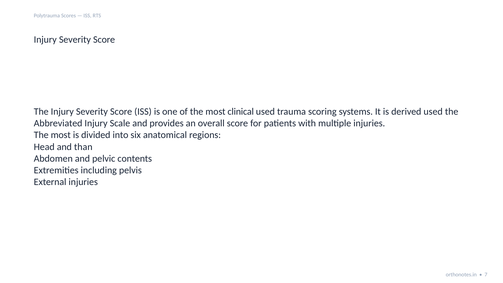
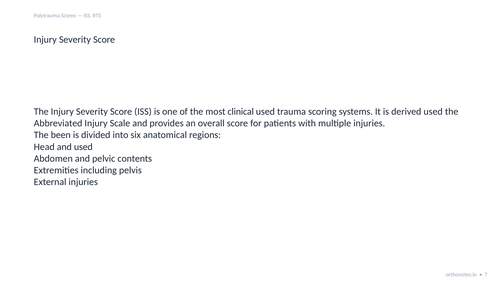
most: most -> been (61, 135)
and than: than -> used (83, 147)
